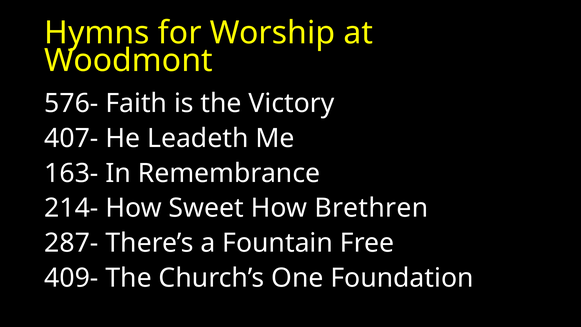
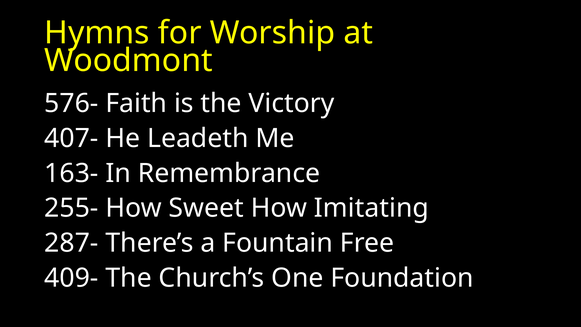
214-: 214- -> 255- (71, 208)
Brethren: Brethren -> Imitating (371, 208)
